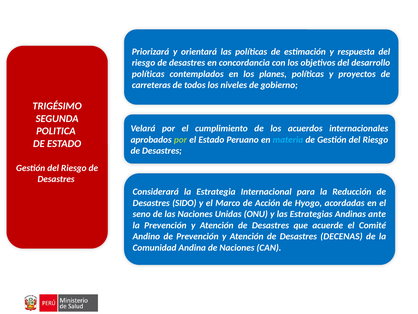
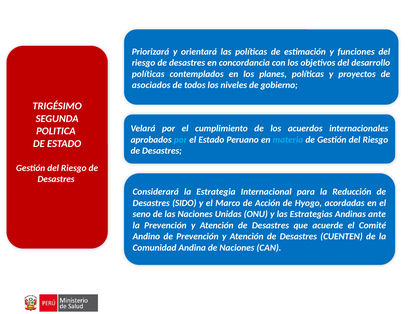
respuesta: respuesta -> funciones (356, 52)
carreteras: carreteras -> asociados (151, 85)
por colour: light green -> light blue (180, 139)
DECENAS: DECENAS -> CUENTEN (342, 236)
